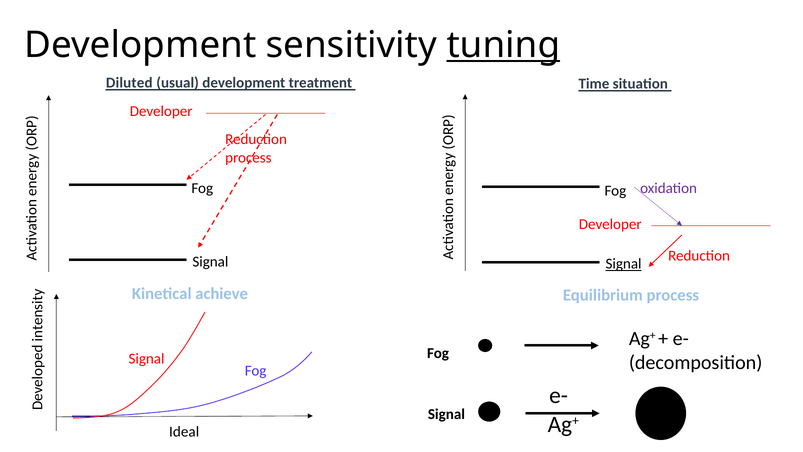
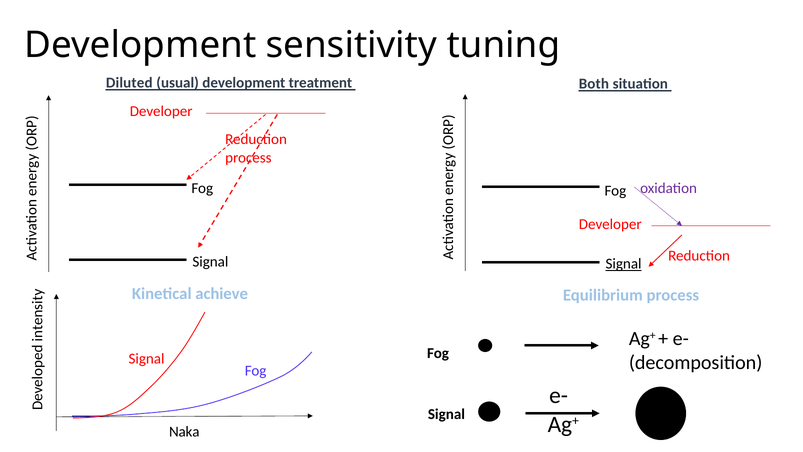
tuning underline: present -> none (503, 45)
Time: Time -> Both (594, 84)
Ideal: Ideal -> Naka (184, 431)
